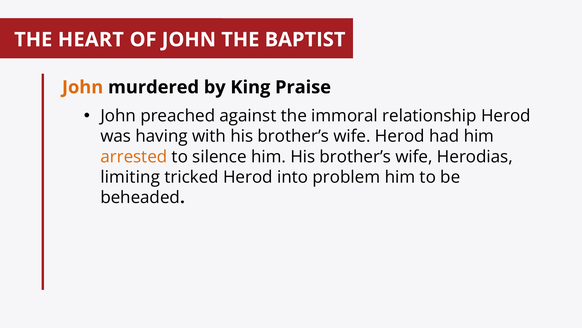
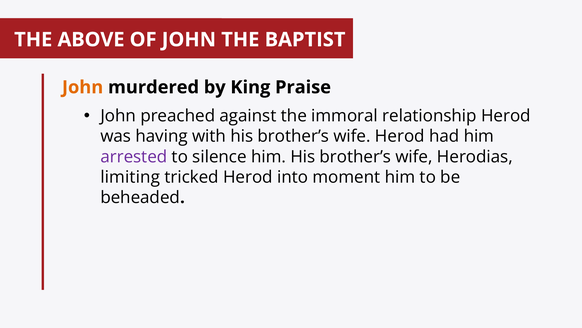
HEART: HEART -> ABOVE (91, 40)
arrested colour: orange -> purple (134, 157)
problem: problem -> moment (346, 177)
